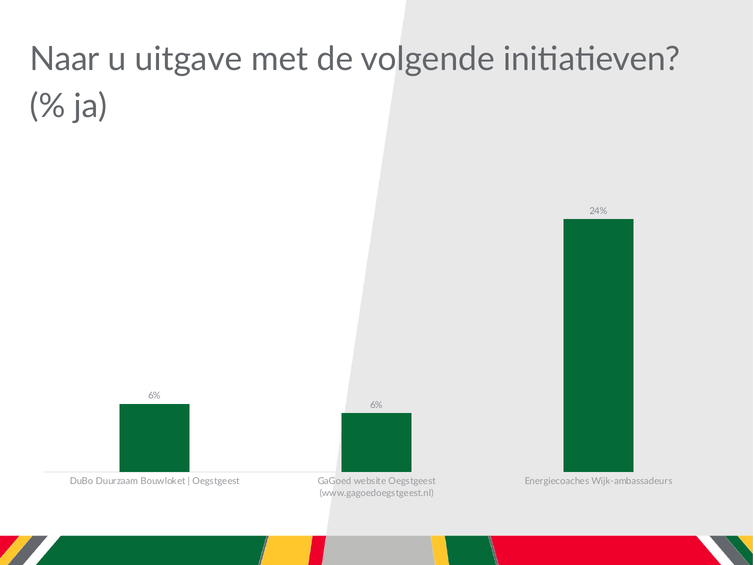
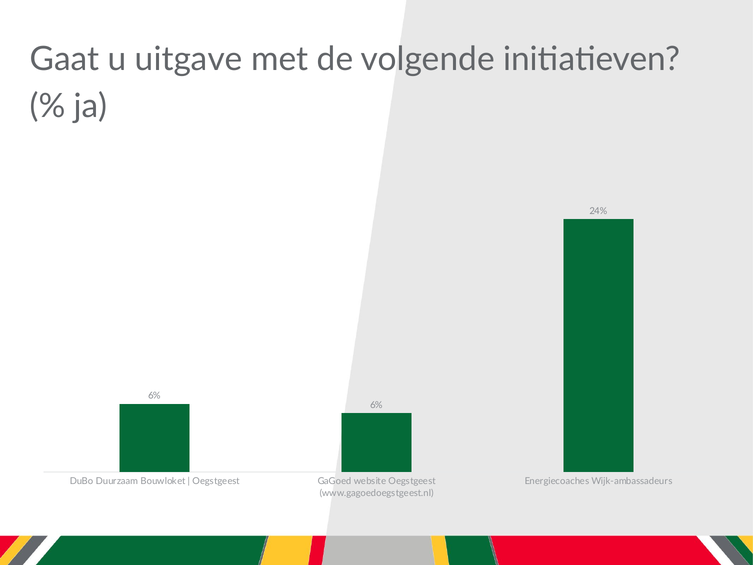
Naar: Naar -> Gaat (64, 59)
